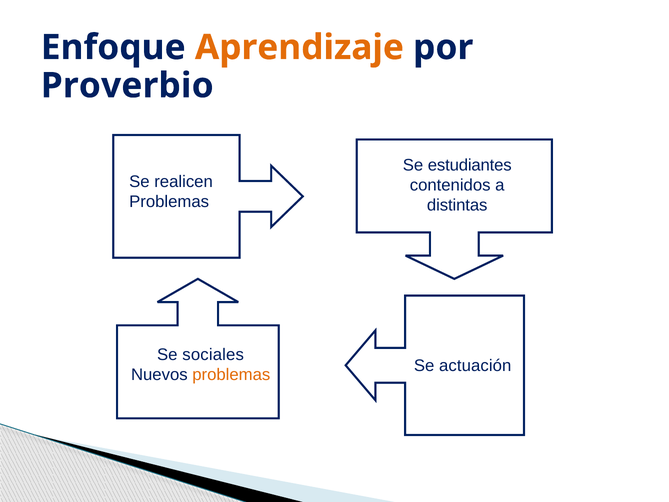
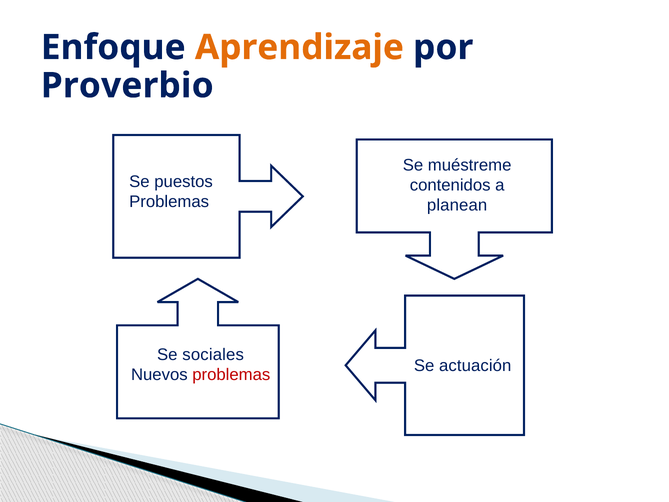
estudiantes: estudiantes -> muéstreme (470, 165)
realicen: realicen -> puestos (184, 182)
distintas: distintas -> planean (457, 205)
problemas colour: orange -> red (231, 375)
